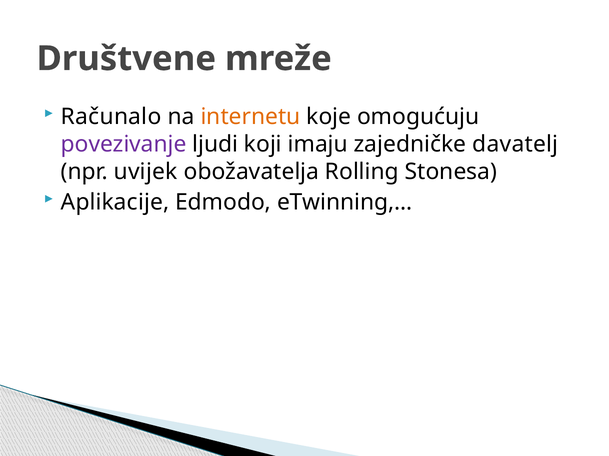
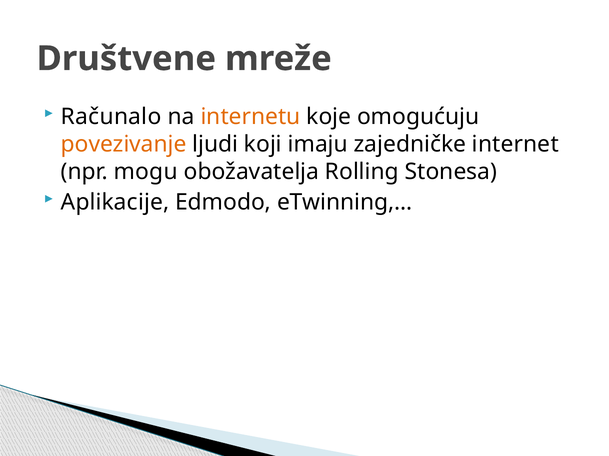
povezivanje colour: purple -> orange (124, 144)
davatelj: davatelj -> internet (515, 144)
uvijek: uvijek -> mogu (146, 172)
